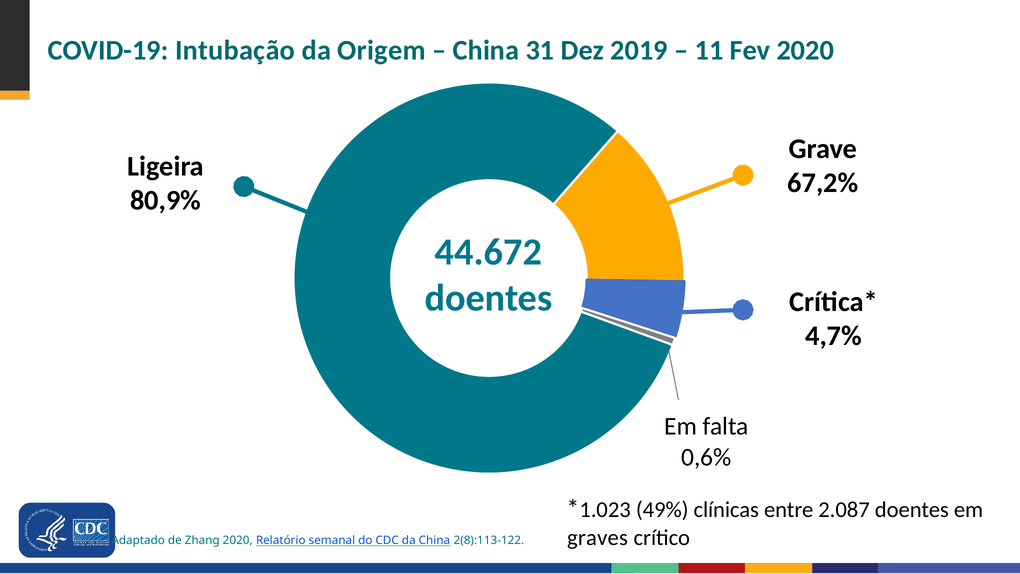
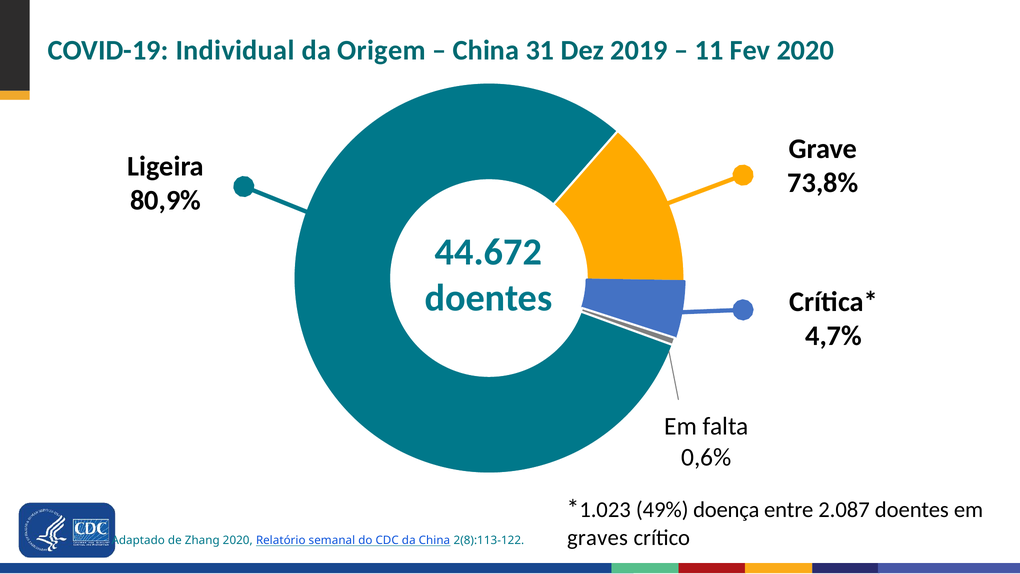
Intubação: Intubação -> Individual (235, 50)
67,2%: 67,2% -> 73,8% (823, 183)
clínicas: clínicas -> doença (726, 510)
